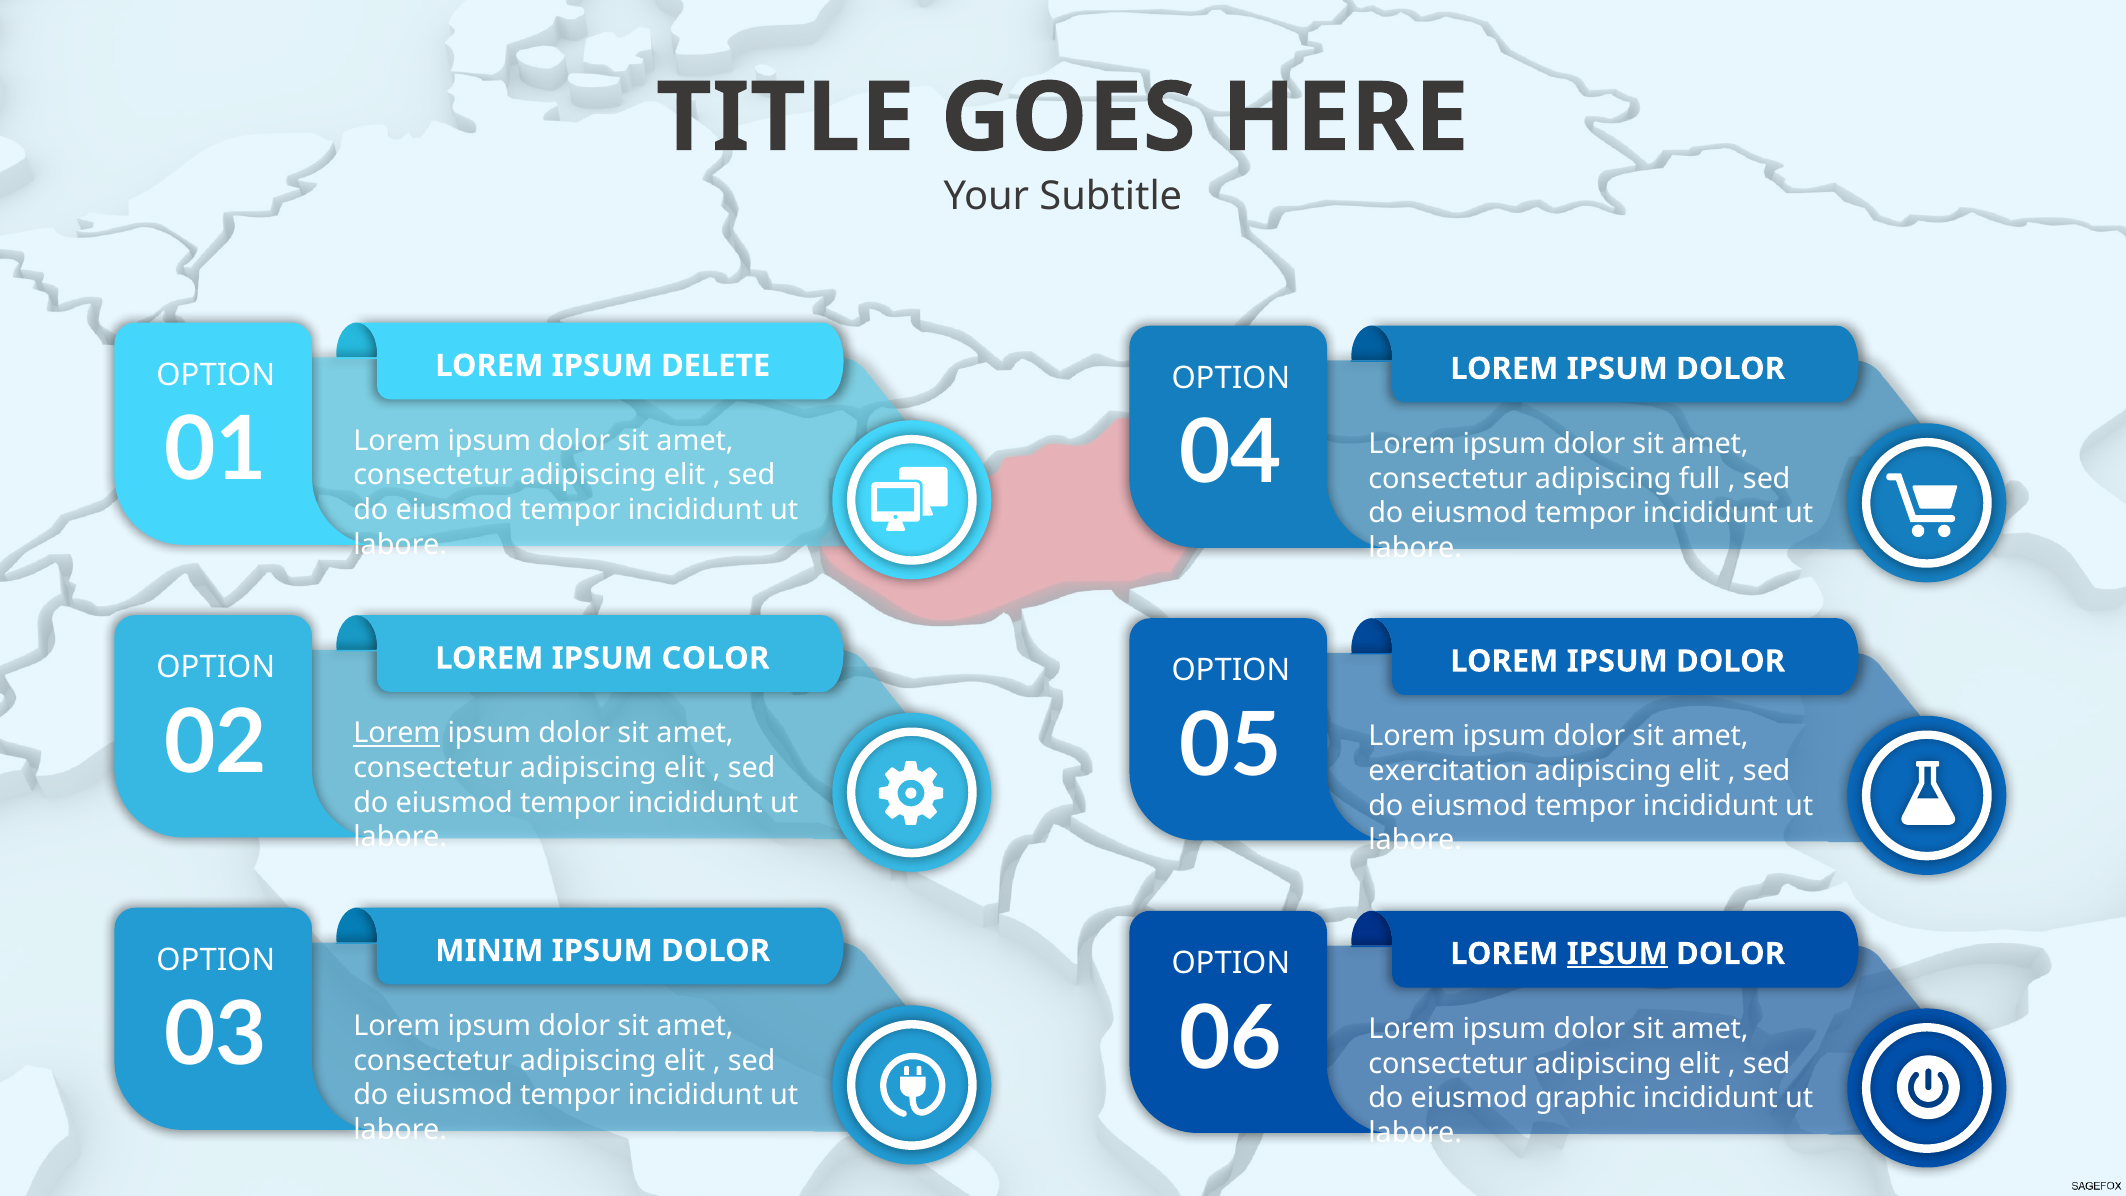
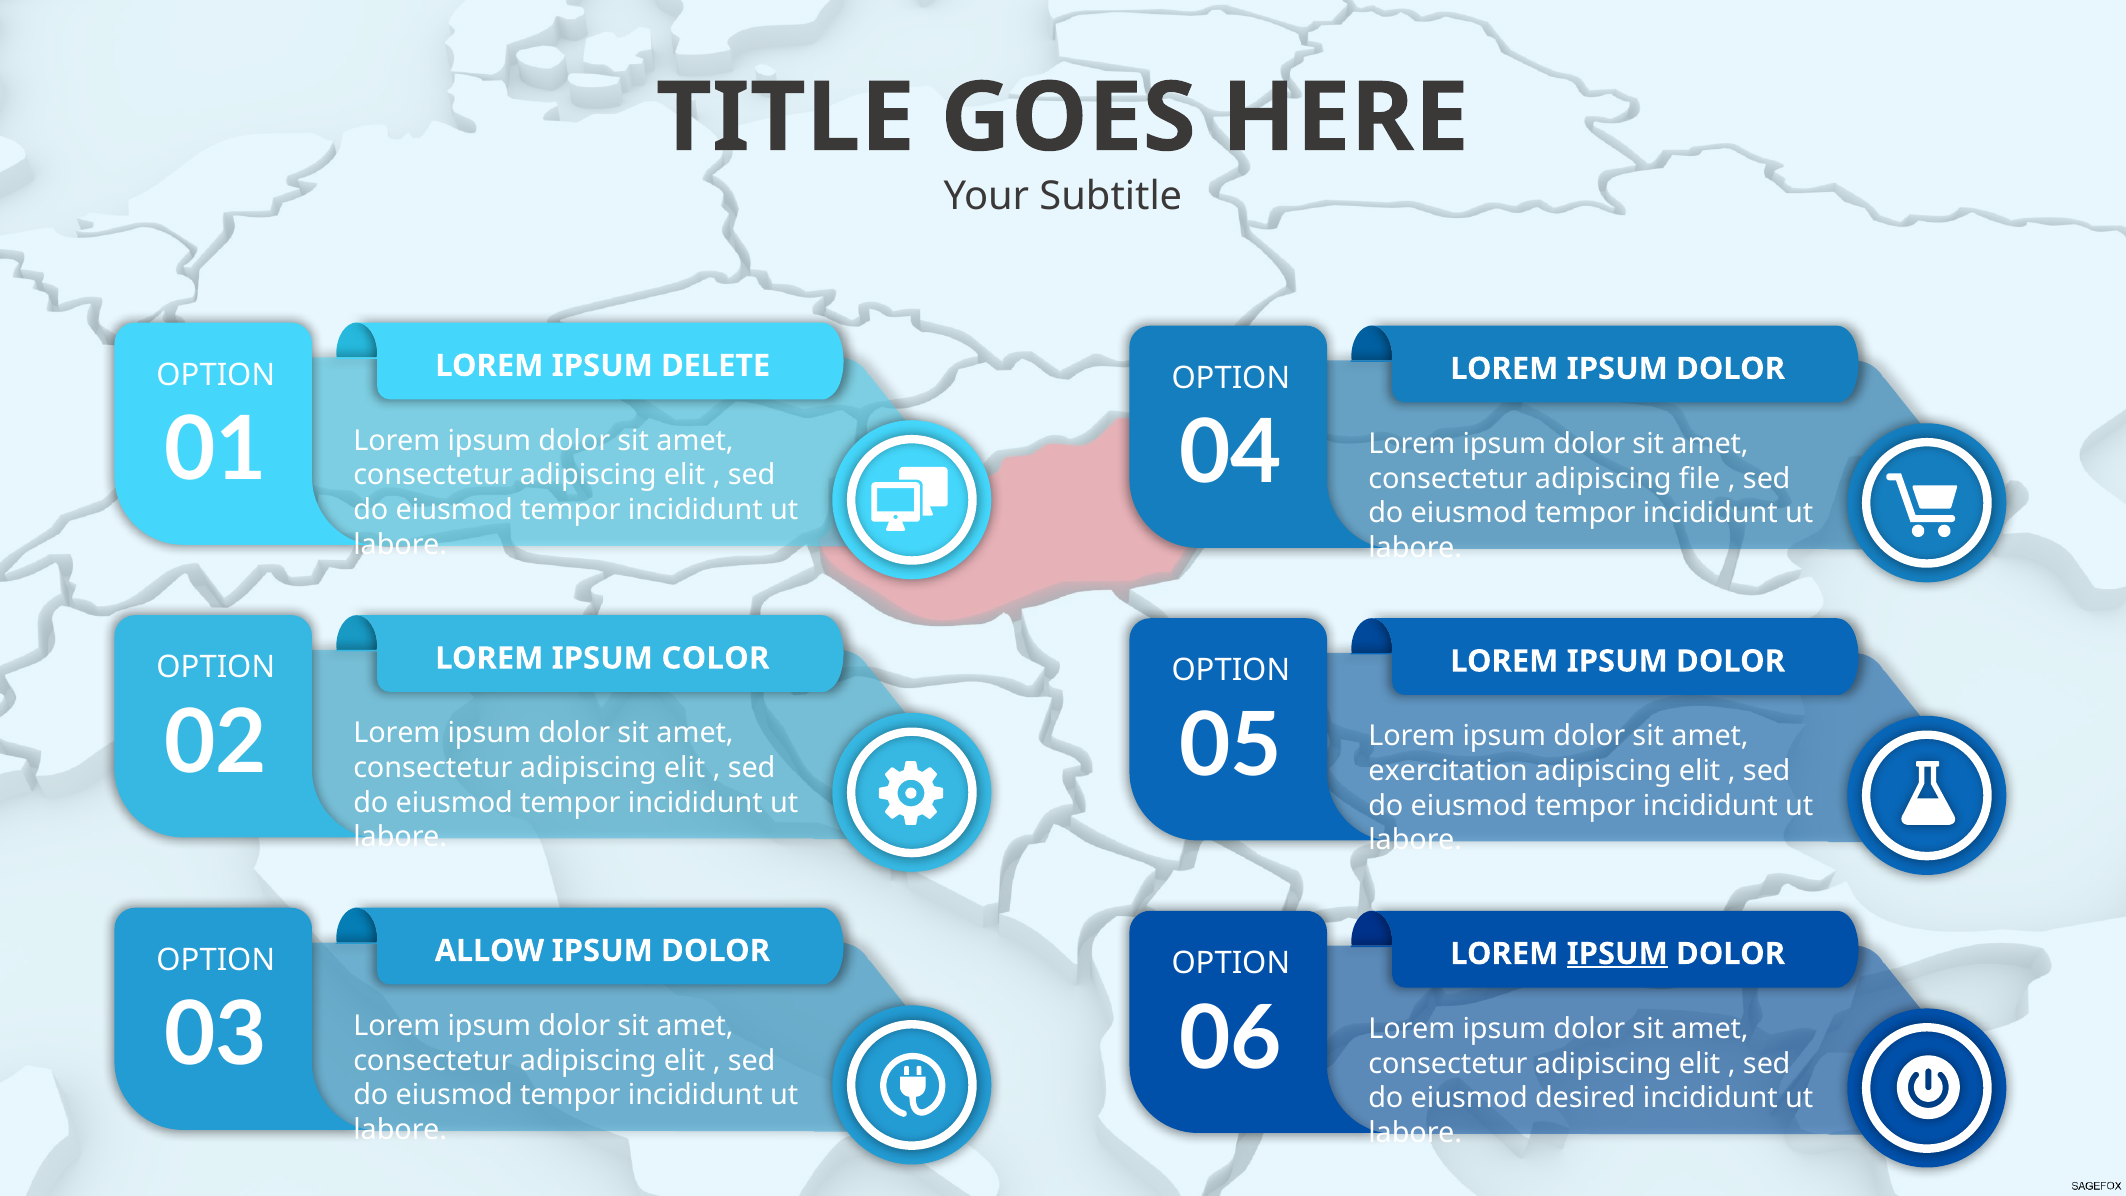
full: full -> file (1700, 478)
Lorem underline: present -> none (397, 733)
MINIM: MINIM -> ALLOW (489, 951)
graphic: graphic -> desired (1585, 1098)
